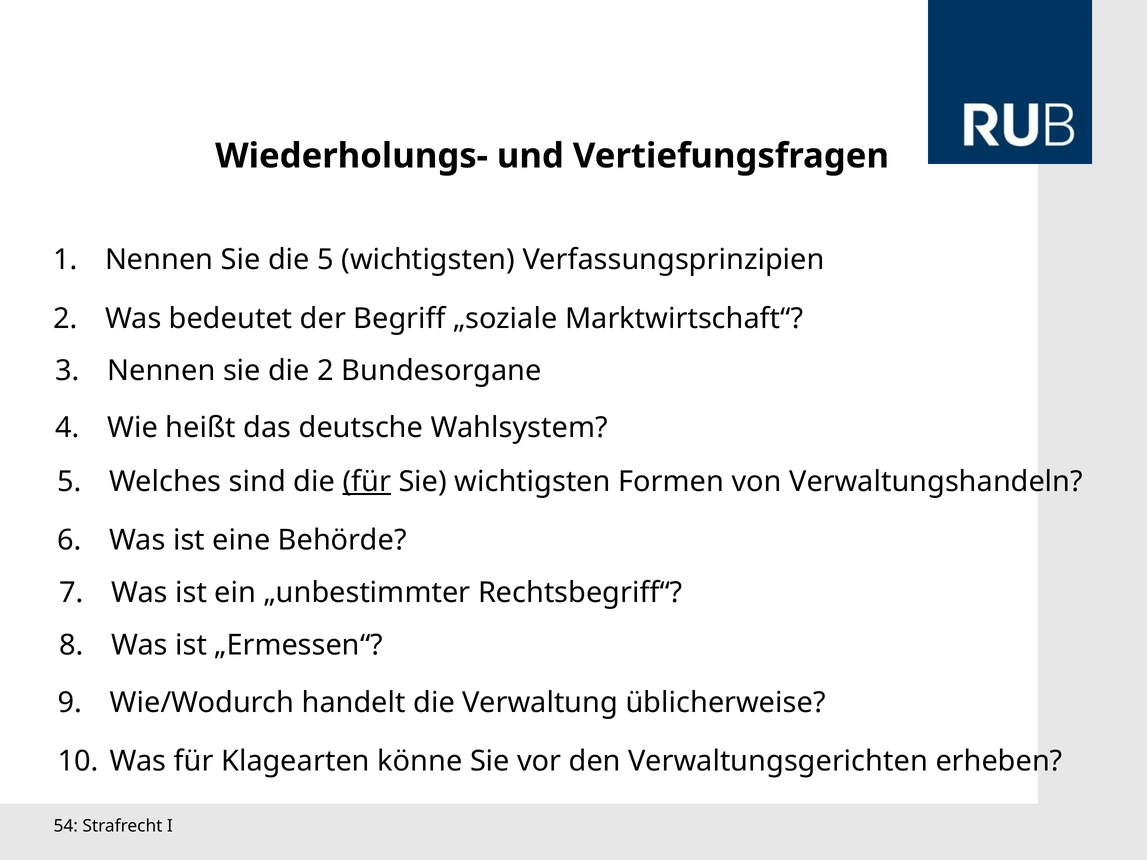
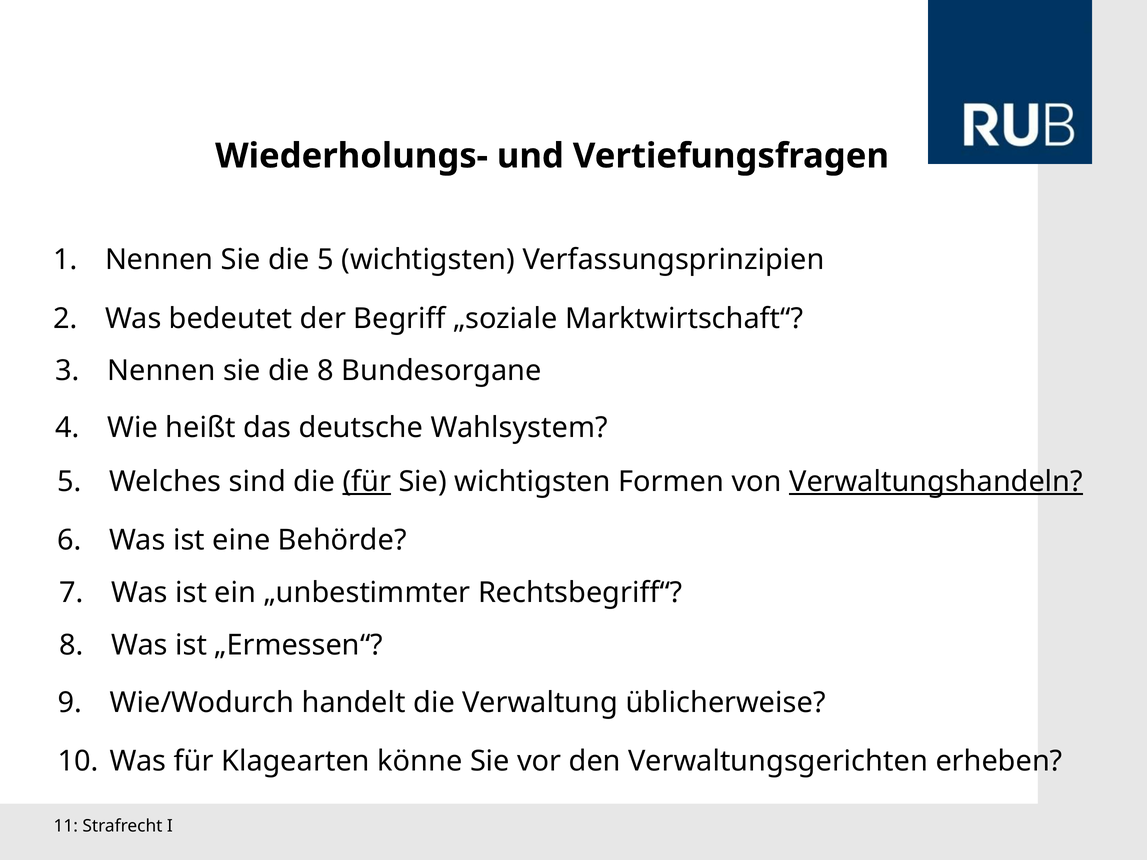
die 2: 2 -> 8 (326, 371)
Verwaltungshandeln underline: none -> present (936, 482)
54: 54 -> 11 (66, 826)
